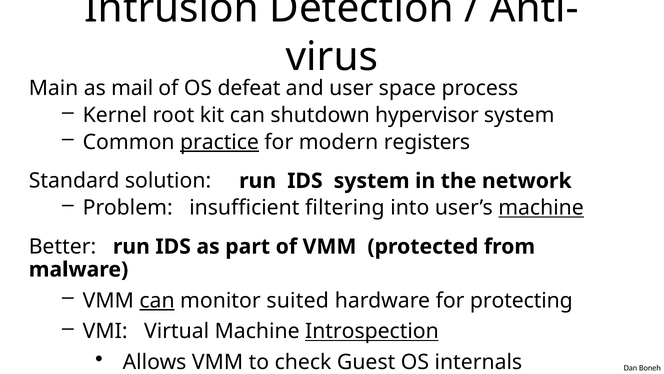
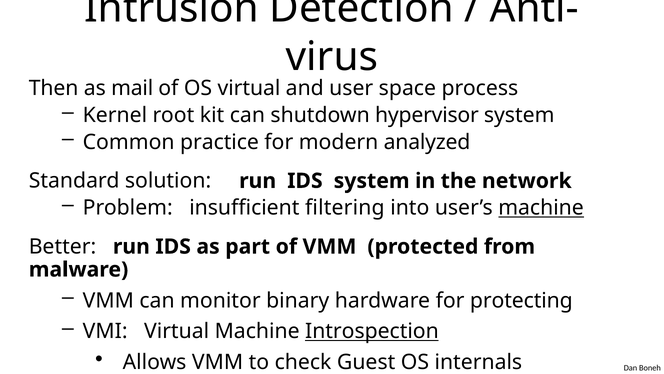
Main: Main -> Then (54, 88)
OS defeat: defeat -> virtual (249, 88)
practice underline: present -> none (219, 142)
registers: registers -> analyzed (427, 142)
can underline: present -> none (157, 300)
suited: suited -> binary (298, 300)
